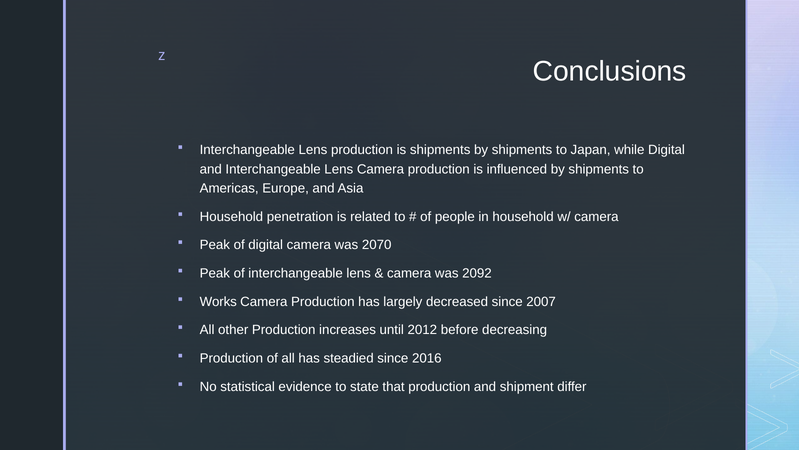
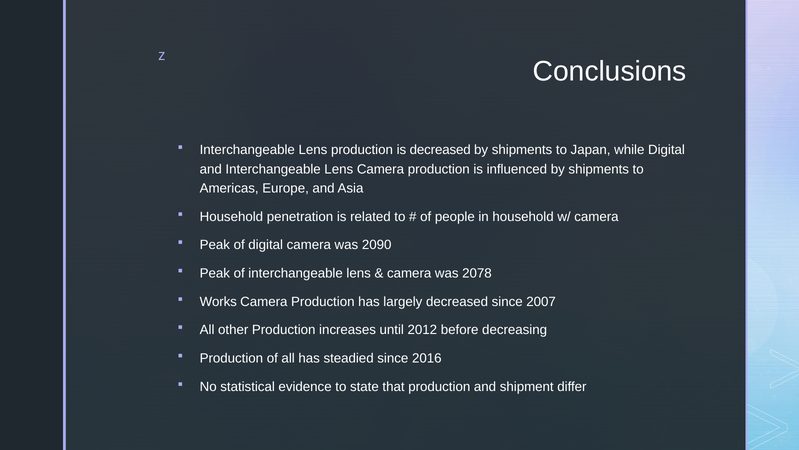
is shipments: shipments -> decreased (440, 150)
2070: 2070 -> 2090 (377, 245)
2092: 2092 -> 2078 (477, 273)
